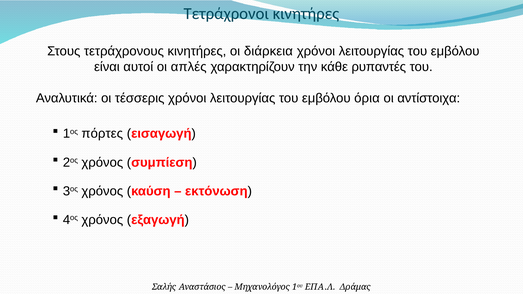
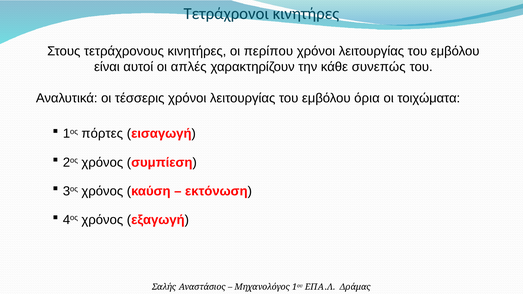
διάρκεια: διάρκεια -> περίπου (268, 51)
ρυπαντές: ρυπαντές -> συνεπώς (379, 67)
αντίστοιχα: αντίστοιχα -> τοιχώματα (429, 98)
